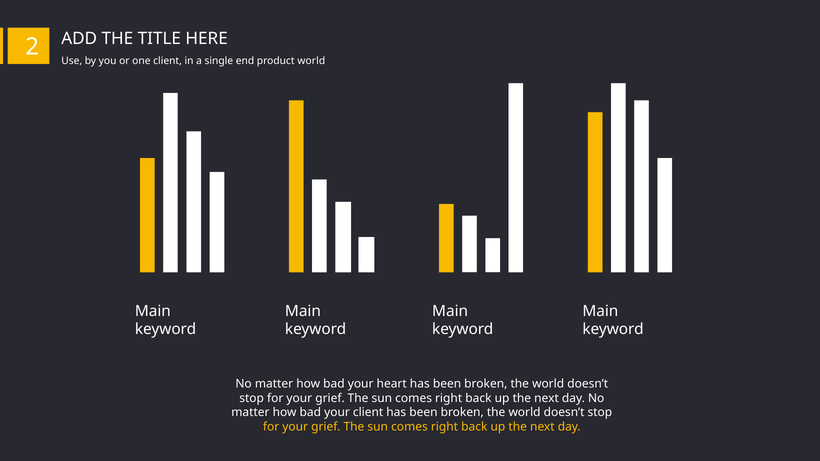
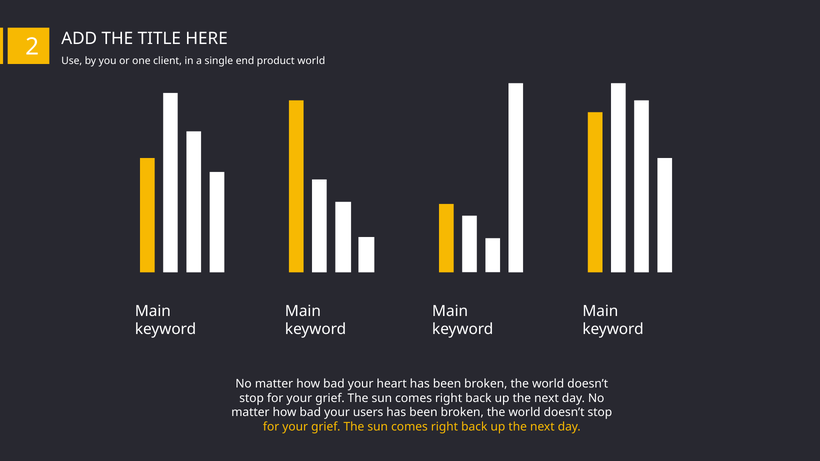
your client: client -> users (368, 413)
